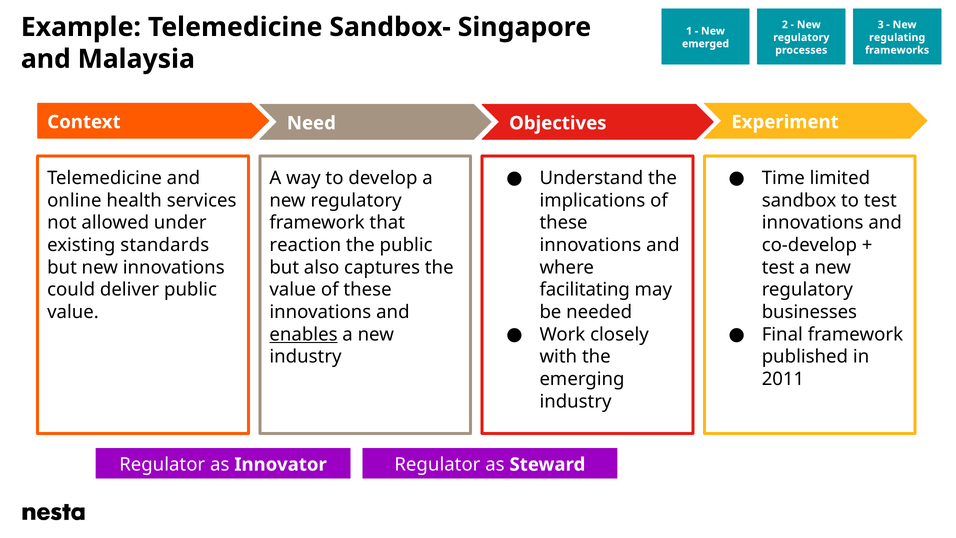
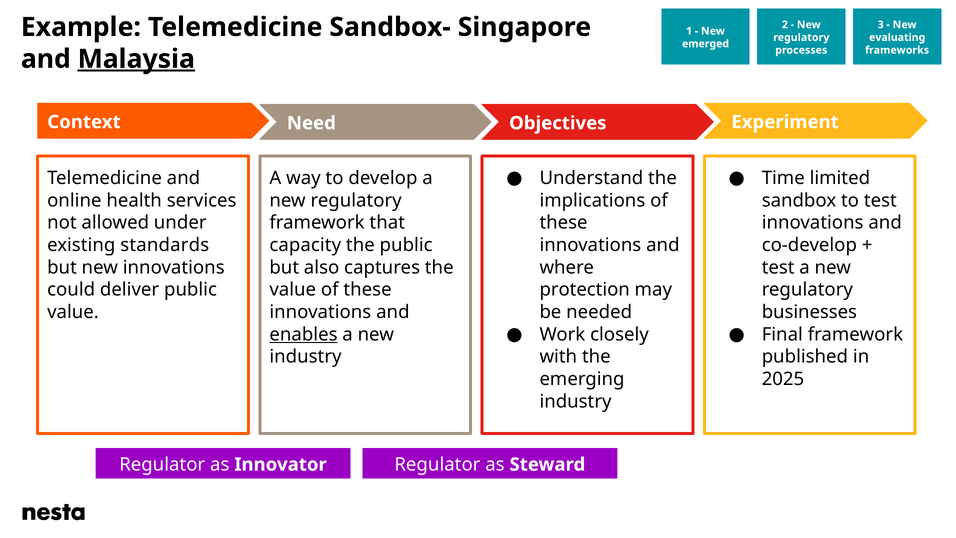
regulating: regulating -> evaluating (897, 37)
Malaysia underline: none -> present (136, 59)
reaction: reaction -> capacity (305, 245)
facilitating: facilitating -> protection (585, 290)
2011: 2011 -> 2025 (783, 379)
